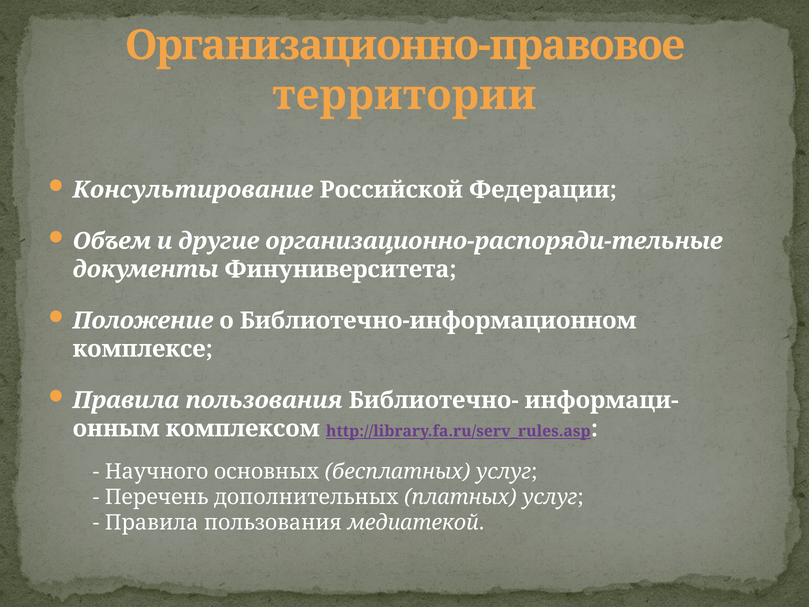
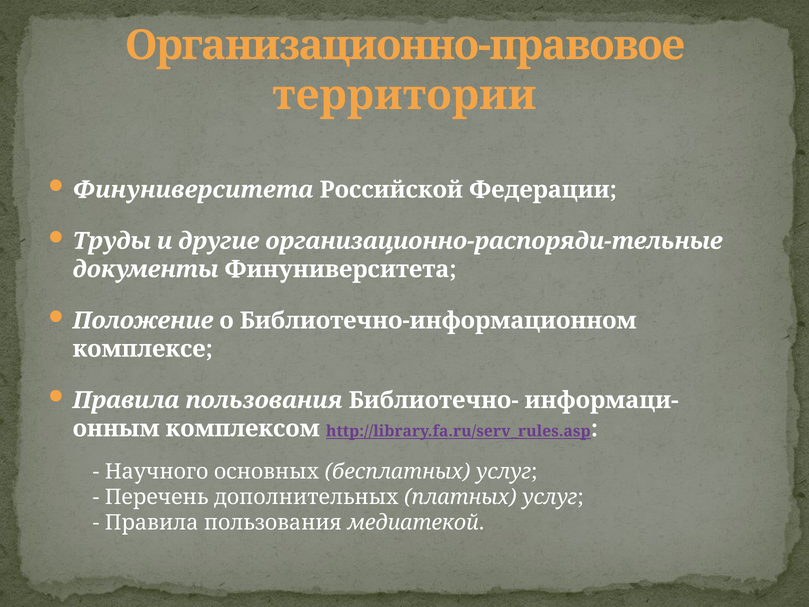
Консультирование: Консультирование -> Финуниверситета (193, 190)
Объем: Объем -> Труды (112, 241)
